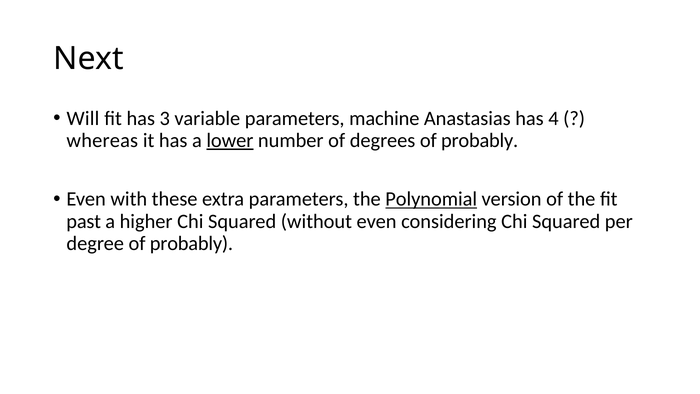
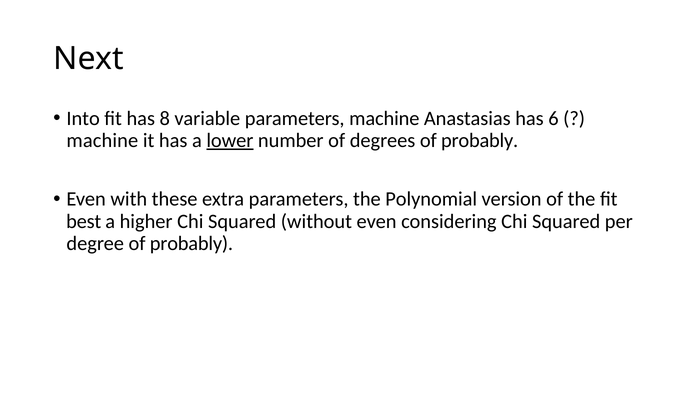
Will: Will -> Into (83, 118)
3: 3 -> 8 (165, 118)
4: 4 -> 6 (554, 118)
whereas: whereas -> machine (102, 140)
Polynomial underline: present -> none (431, 199)
past: past -> best (84, 221)
